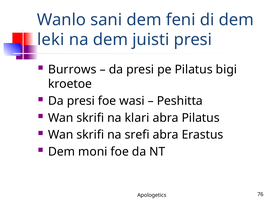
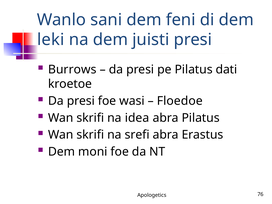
bigi: bigi -> dati (226, 69)
Peshitta: Peshitta -> Floedoe (180, 101)
klari: klari -> idea (137, 118)
